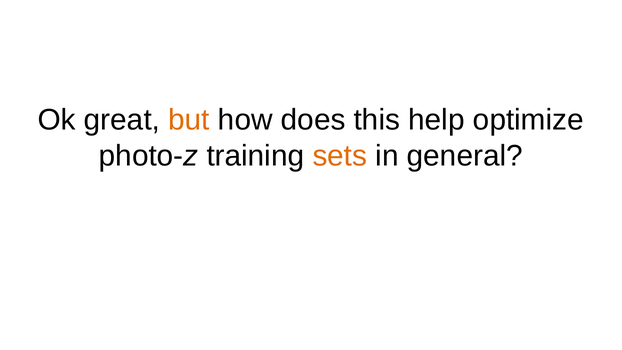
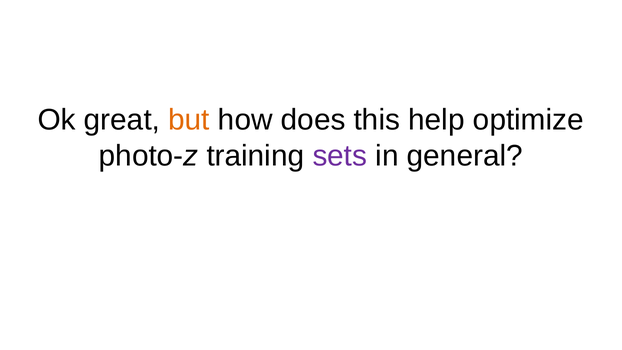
sets colour: orange -> purple (340, 156)
